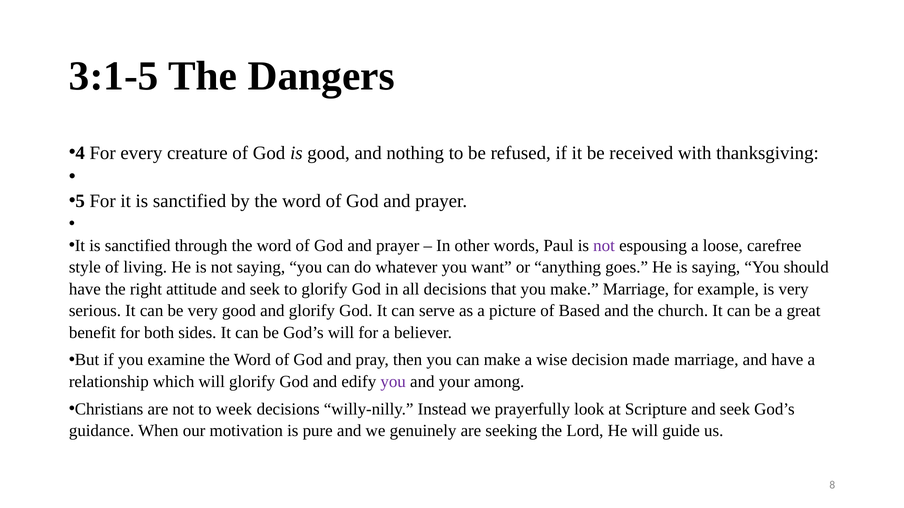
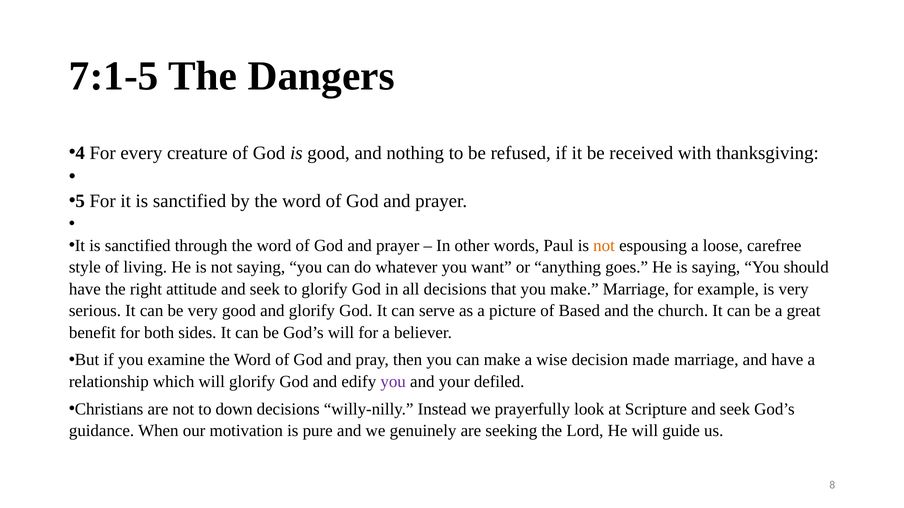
3:1-5: 3:1-5 -> 7:1-5 (114, 76)
not colour: purple -> orange (604, 246)
among: among -> defiled (499, 382)
week: week -> down (234, 409)
